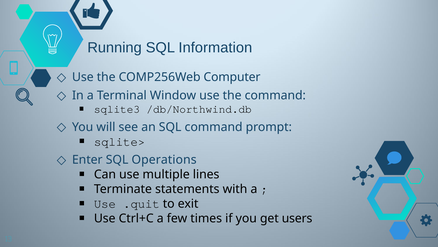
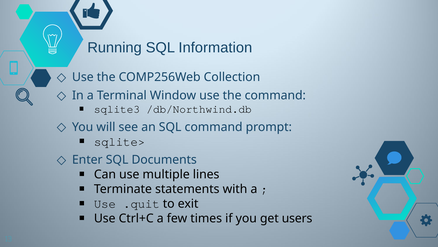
Computer: Computer -> Collection (232, 77)
Operations: Operations -> Documents (164, 160)
